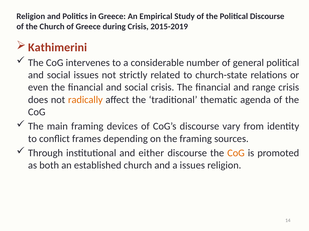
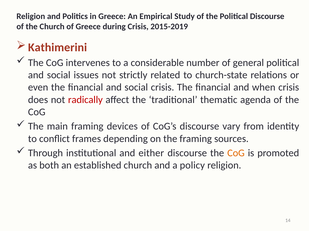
range: range -> when (264, 88)
radically colour: orange -> red (85, 100)
a issues: issues -> policy (192, 166)
